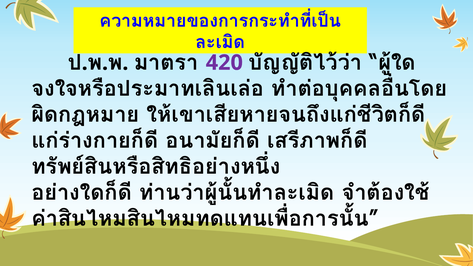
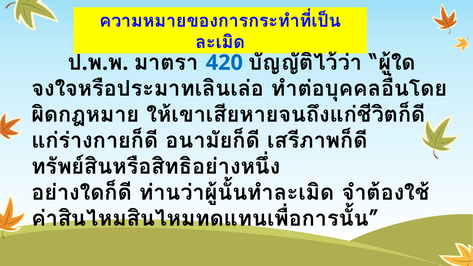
420 colour: purple -> blue (224, 63)
